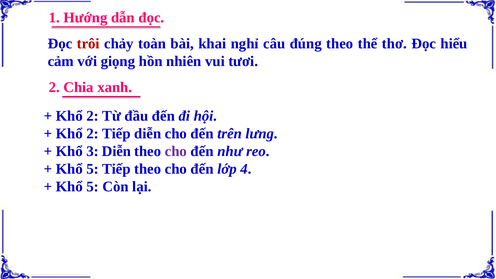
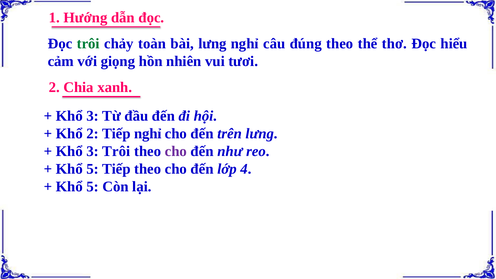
trôi colour: red -> green (88, 43)
bài khai: khai -> lưng (212, 43)
2: 2 -> 3 (93, 116)
Tiếp diễn: diễn -> nghỉ (148, 133)
3 Diễn: Diễn -> Trôi (116, 151)
